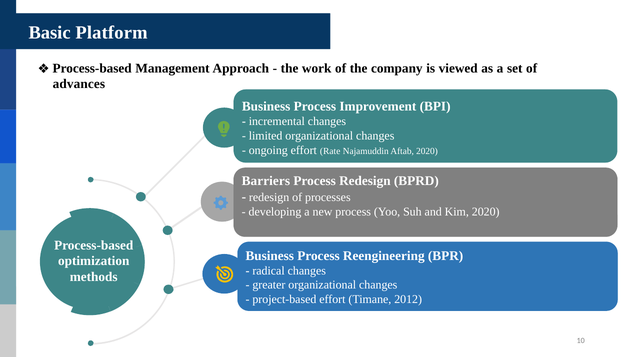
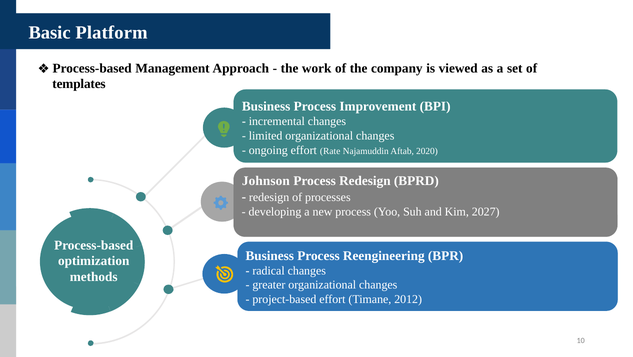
advances: advances -> templates (79, 84)
Barriers: Barriers -> Johnson (266, 181)
Kim 2020: 2020 -> 2027 (486, 212)
